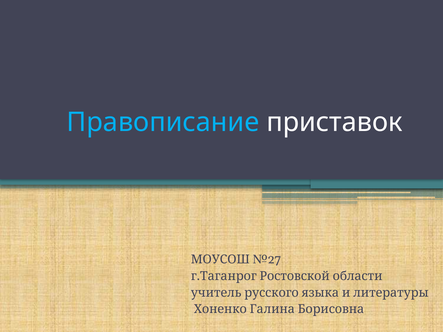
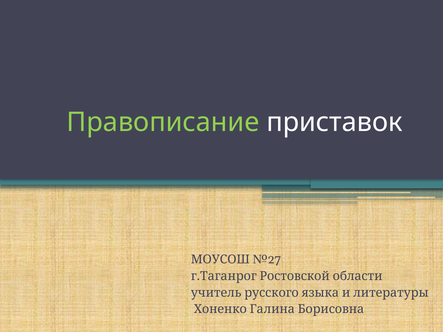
Правописание colour: light blue -> light green (163, 122)
